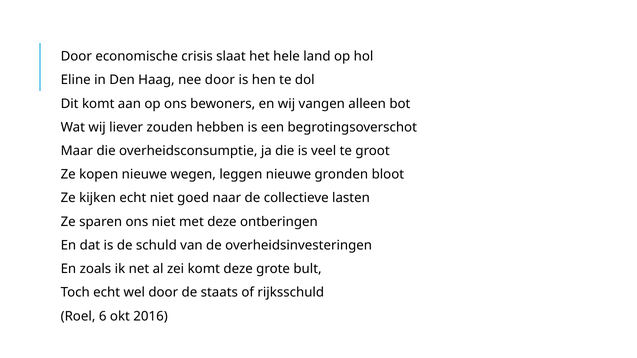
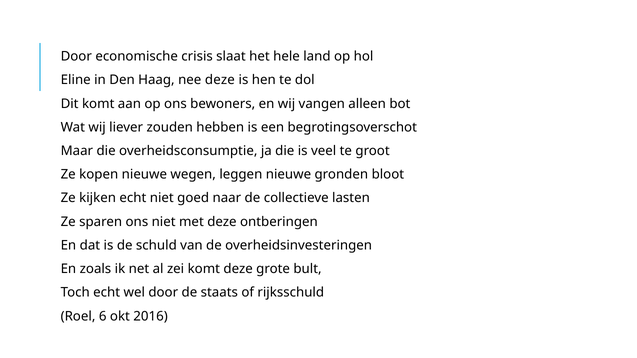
nee door: door -> deze (220, 80)
